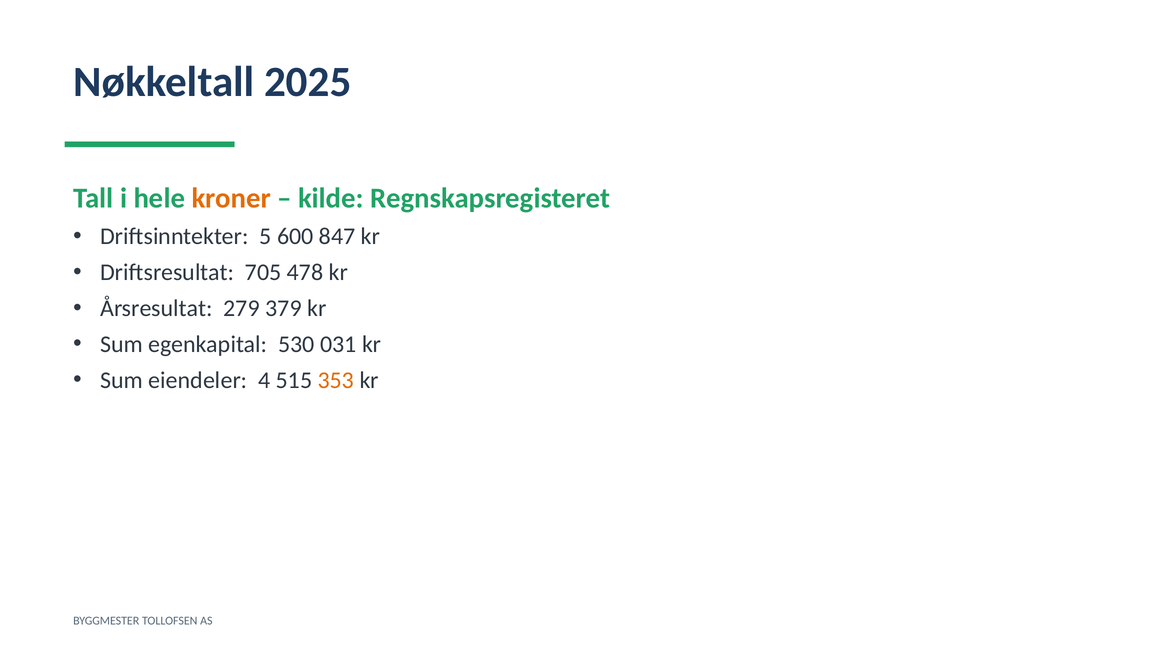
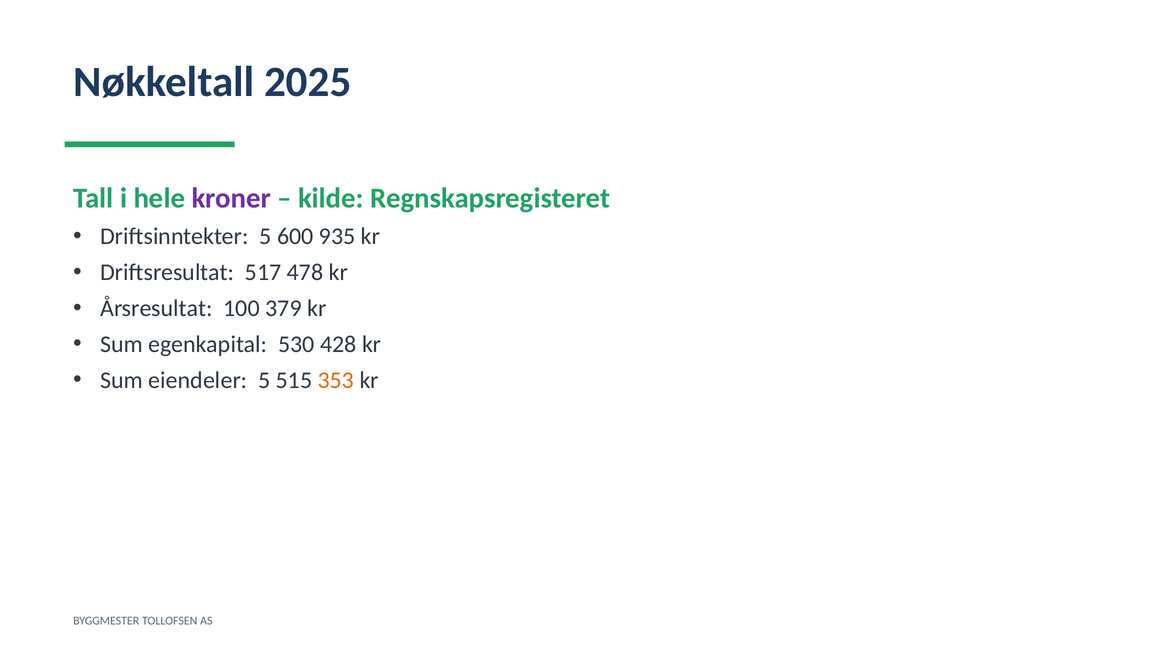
kroner colour: orange -> purple (231, 198)
847: 847 -> 935 (337, 237)
705: 705 -> 517 (263, 273)
279: 279 -> 100 (242, 309)
031: 031 -> 428 (338, 345)
eiendeler 4: 4 -> 5 (264, 381)
